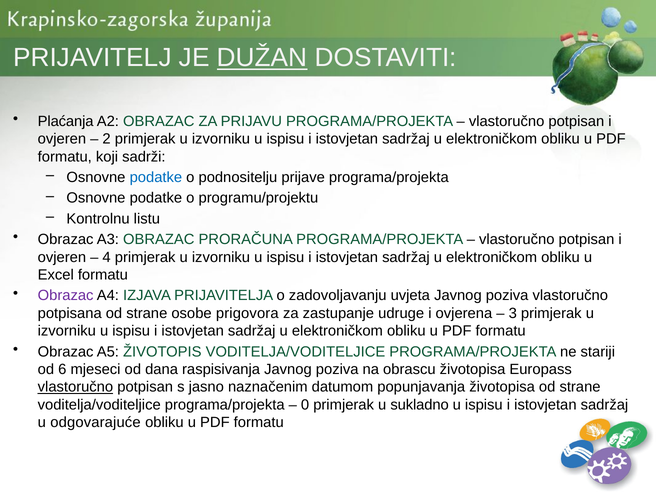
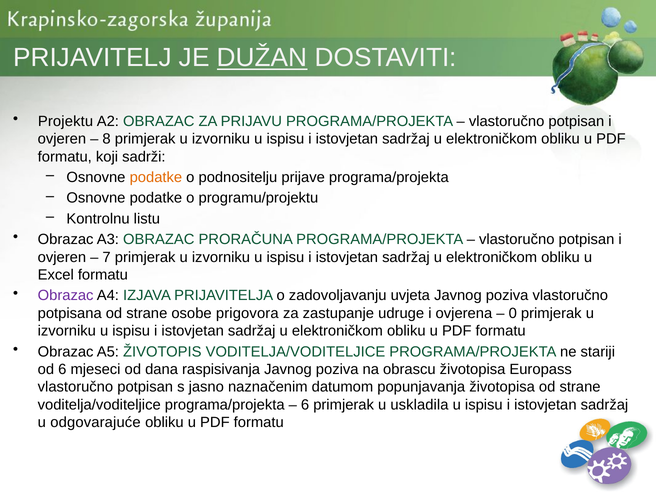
Plaćanja: Plaćanja -> Projektu (66, 121)
2: 2 -> 8 (107, 139)
podatke colour: blue -> orange (156, 178)
4: 4 -> 7 (107, 257)
3: 3 -> 0 (513, 313)
vlastoručno underline: present -> none (75, 387)
0: 0 -> 6 (305, 405)
sukladno: sukladno -> uskladila (419, 405)
